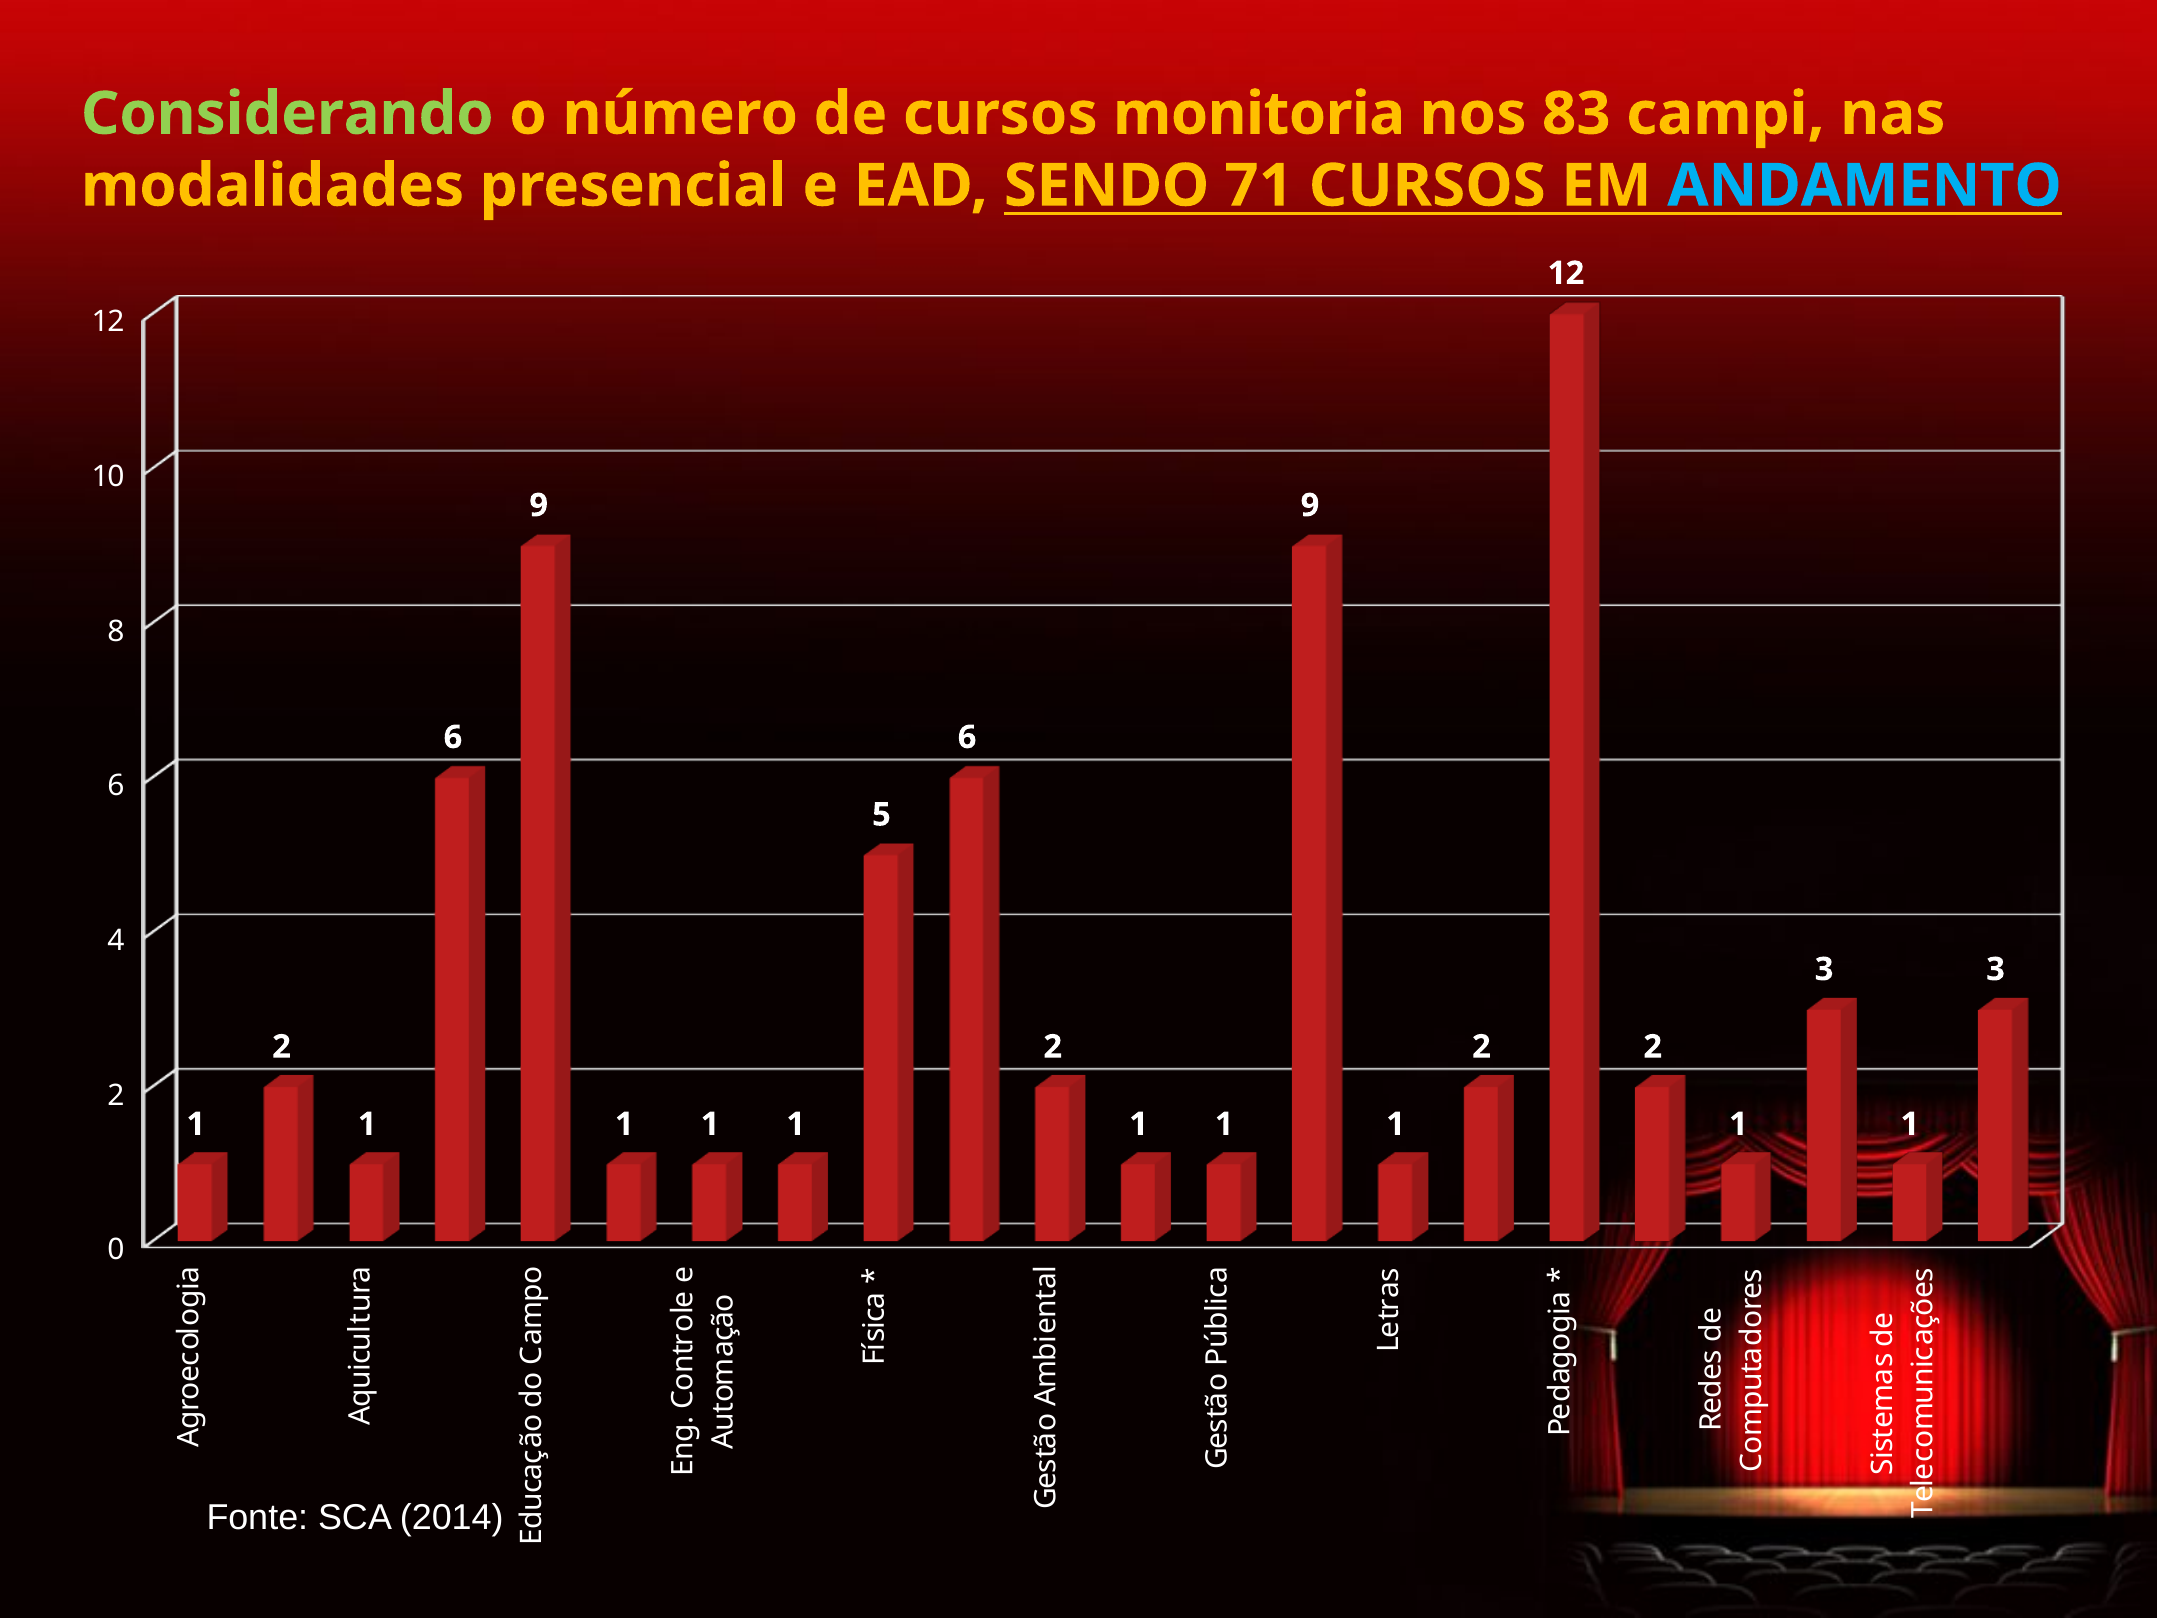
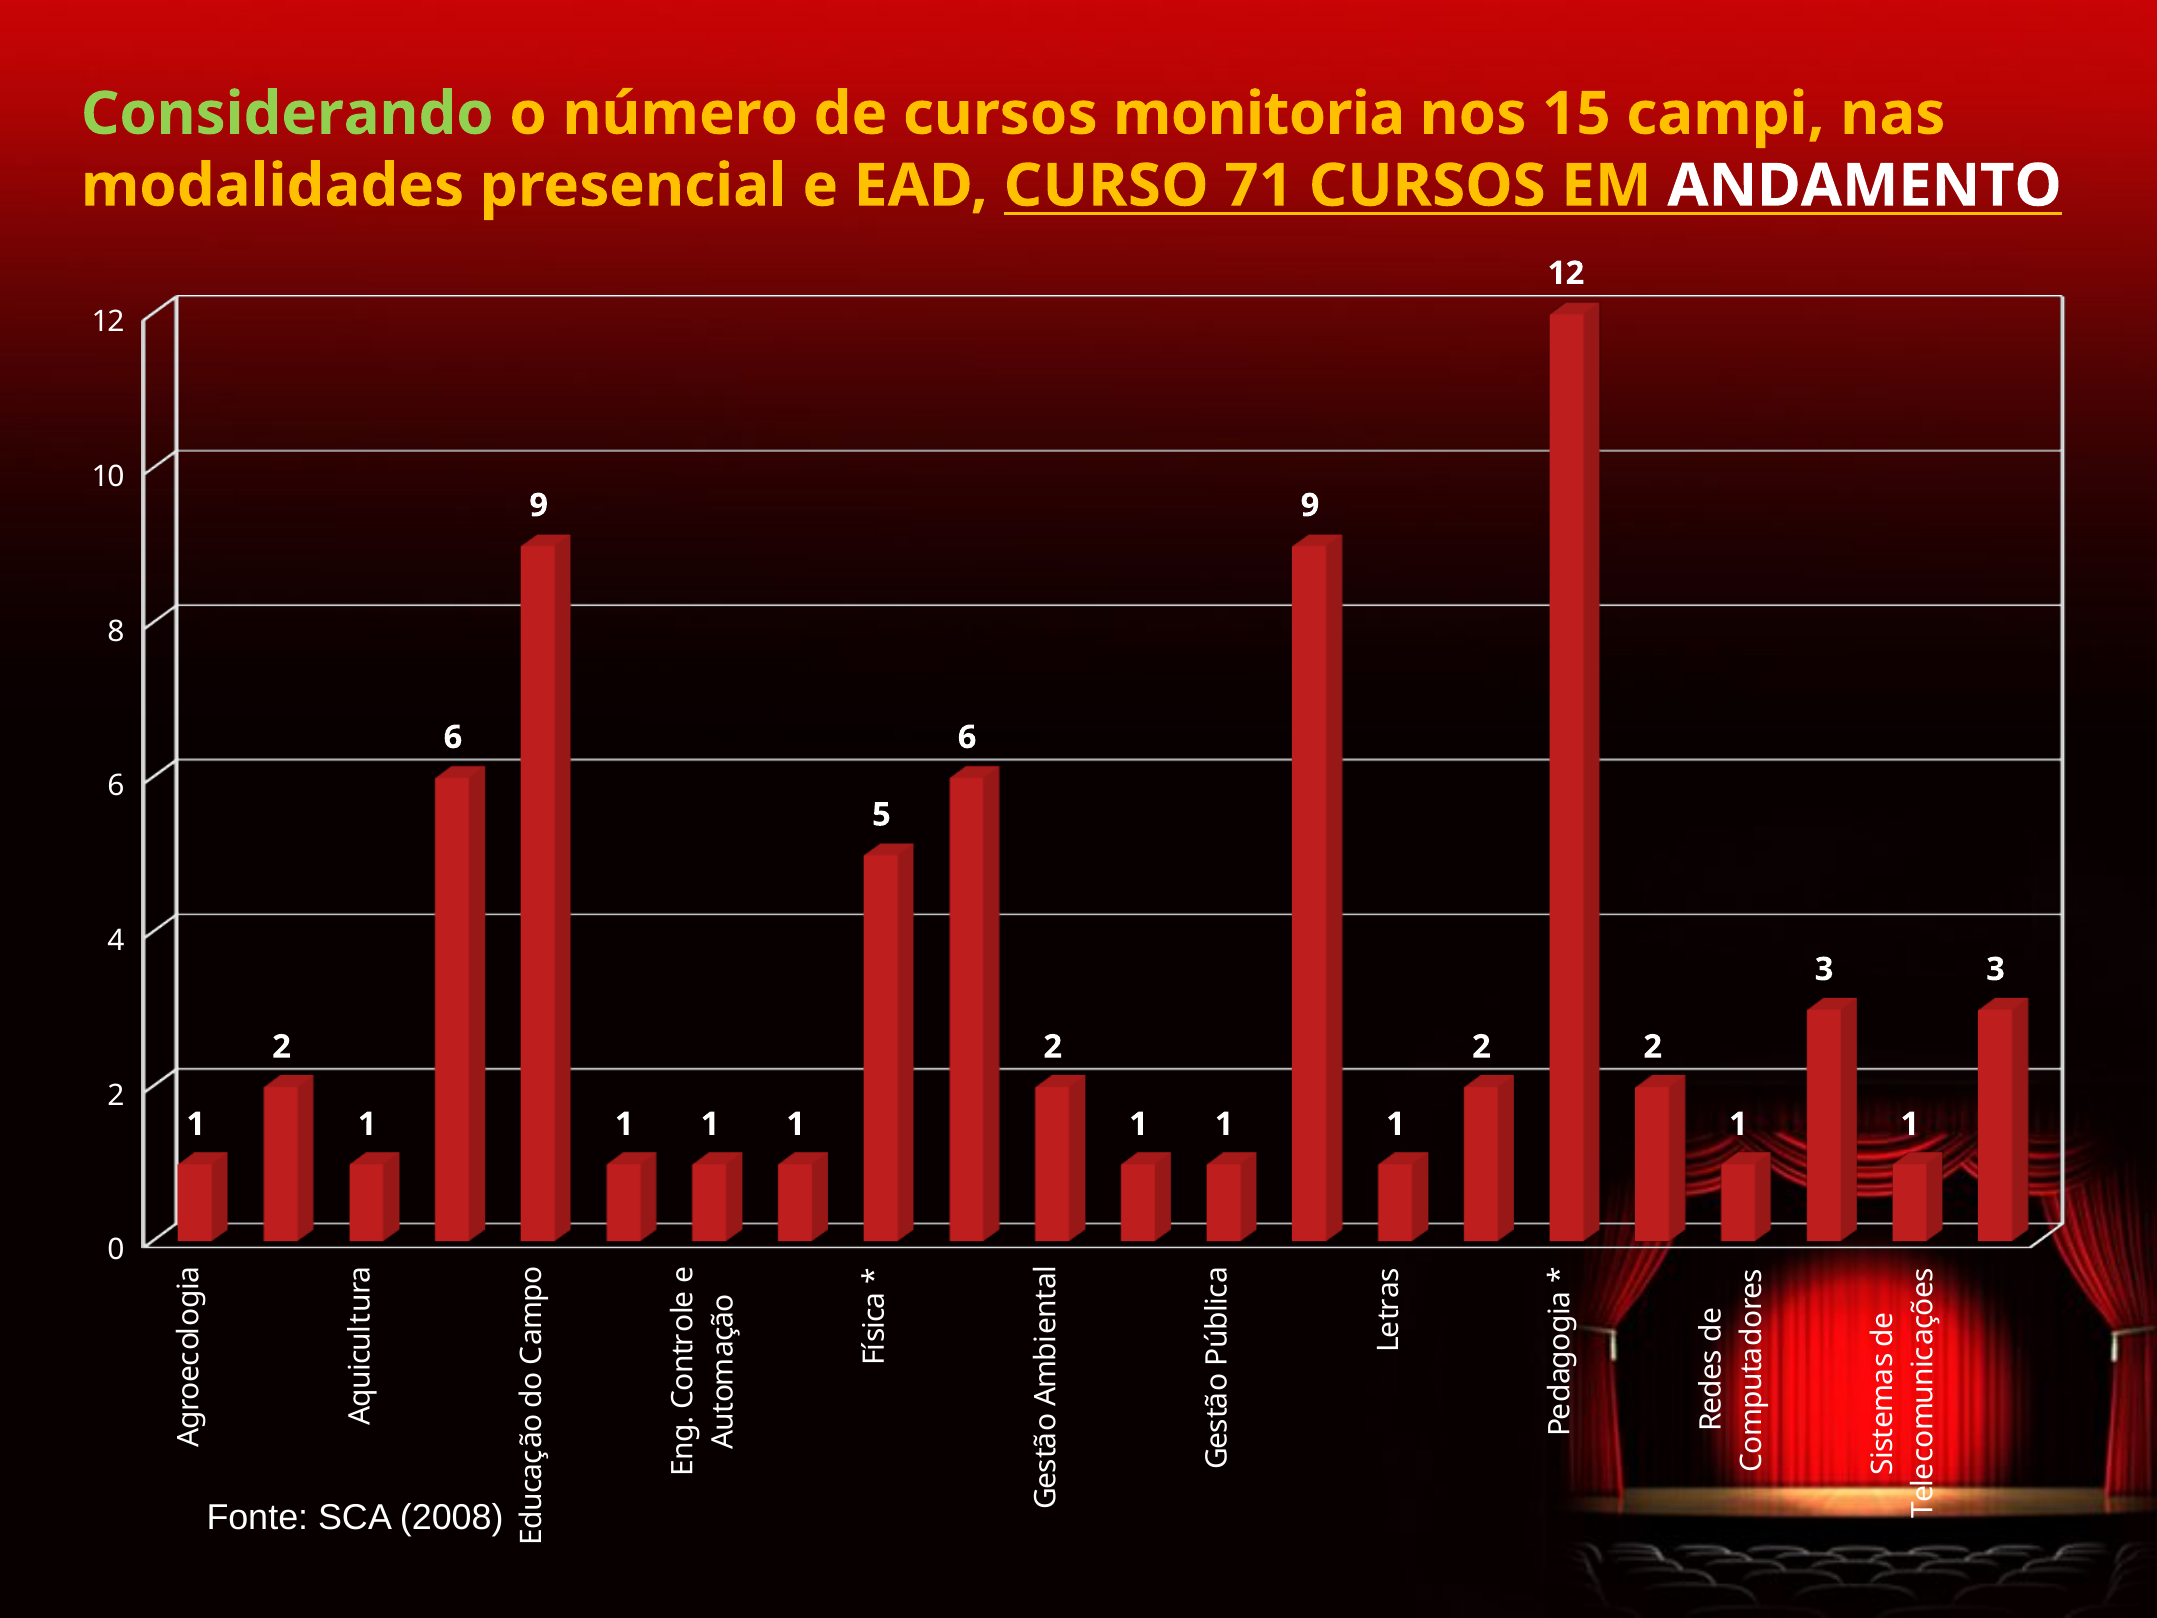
83: 83 -> 15 (1576, 114)
SENDO: SENDO -> CURSO (1106, 186)
ANDAMENTO colour: light blue -> white (1865, 186)
2014: 2014 -> 2008 (452, 1518)
